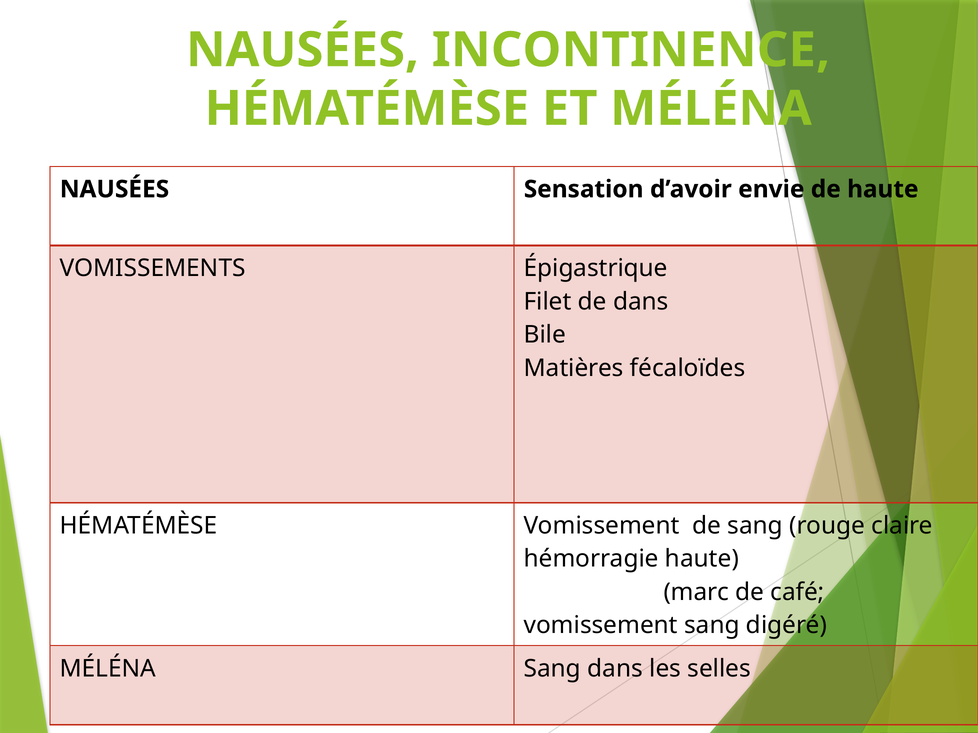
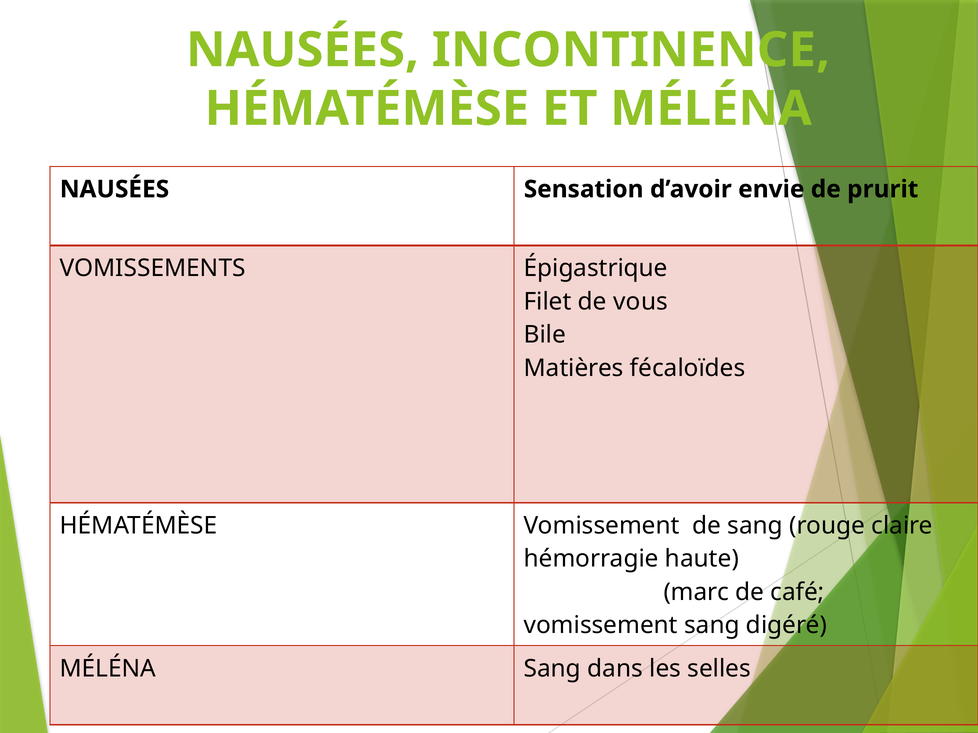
de haute: haute -> prurit (883, 189)
de dans: dans -> vous (641, 302)
